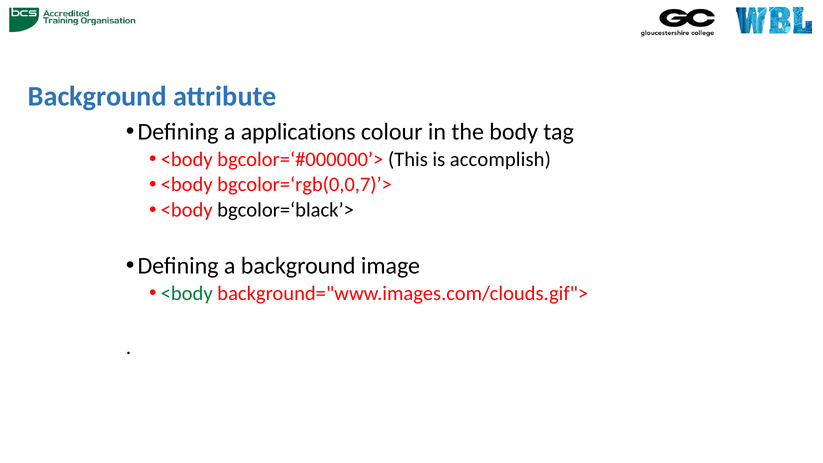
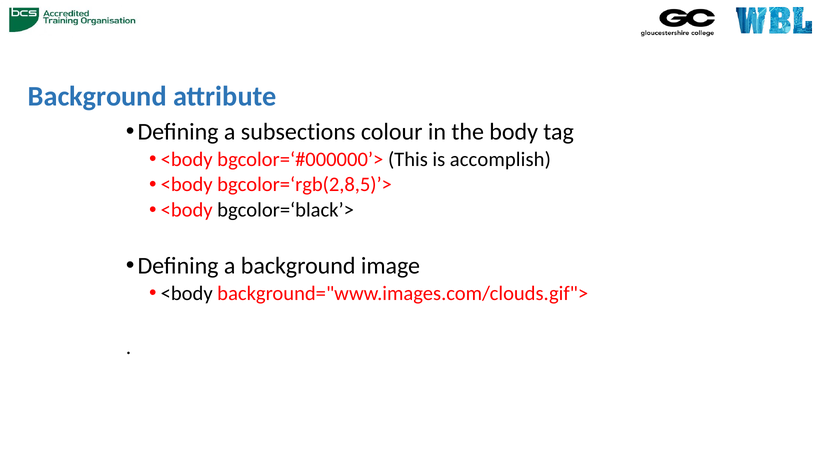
applications: applications -> subsections (298, 132)
bgcolor=‘rgb(0,0,7)’>: bgcolor=‘rgb(0,0,7)’> -> bgcolor=‘rgb(2,8,5)’> (305, 185)
<body colour: green -> black (187, 293)
